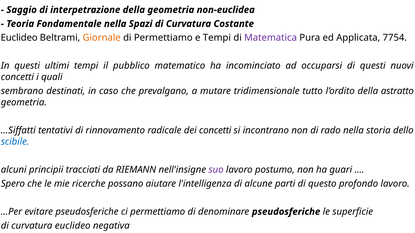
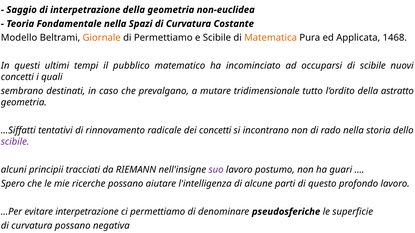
Euclideo: Euclideo -> Modello (19, 38)
e Tempi: Tempi -> Scibile (217, 38)
Matematica colour: purple -> orange (271, 38)
7754: 7754 -> 1468 (395, 38)
di questi: questi -> scibile (373, 66)
scibile colour: blue -> purple (15, 142)
evitare pseudosferiche: pseudosferiche -> interpetrazione (87, 212)
curvatura euclideo: euclideo -> possano (73, 226)
